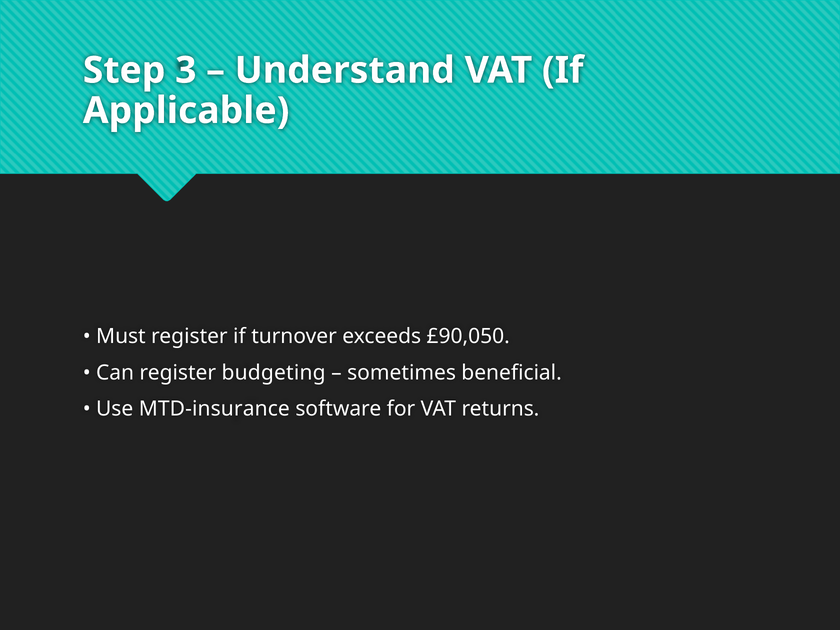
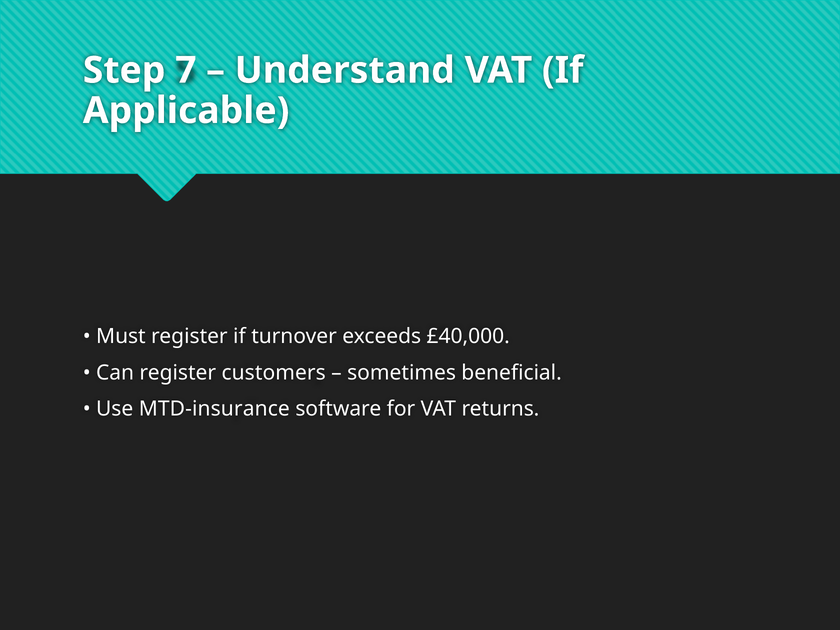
3: 3 -> 7 (186, 70)
£90,050: £90,050 -> £40,000 (468, 336)
budgeting: budgeting -> customers (274, 373)
